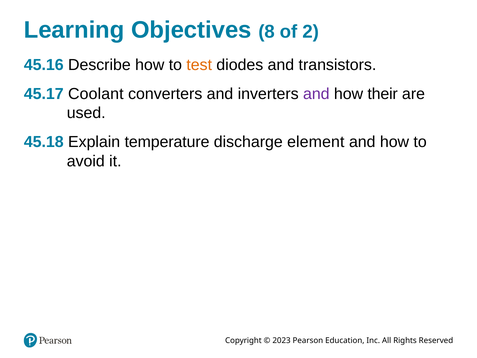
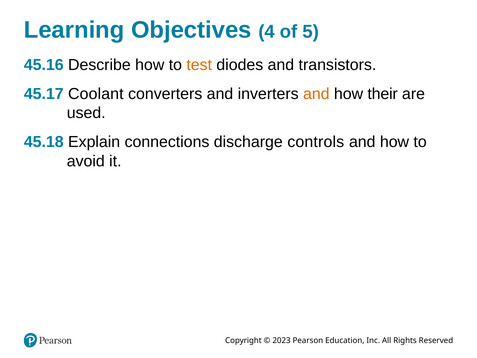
8: 8 -> 4 (267, 32)
2: 2 -> 5 (311, 32)
and colour: purple -> orange (316, 94)
temperature: temperature -> connections (167, 142)
element: element -> controls (316, 142)
